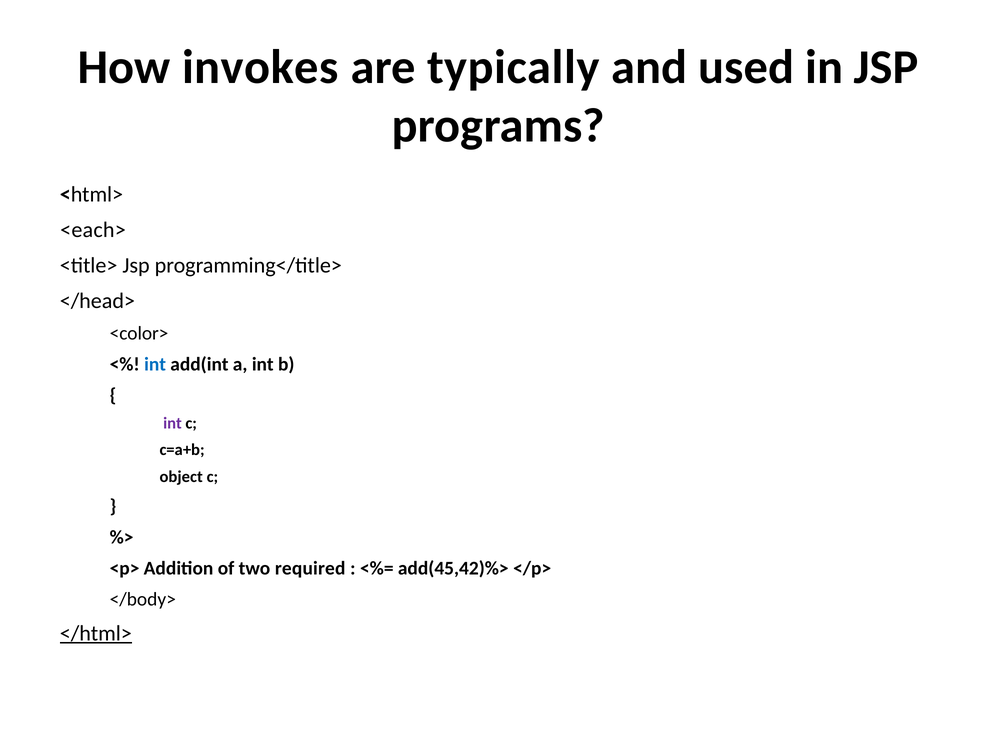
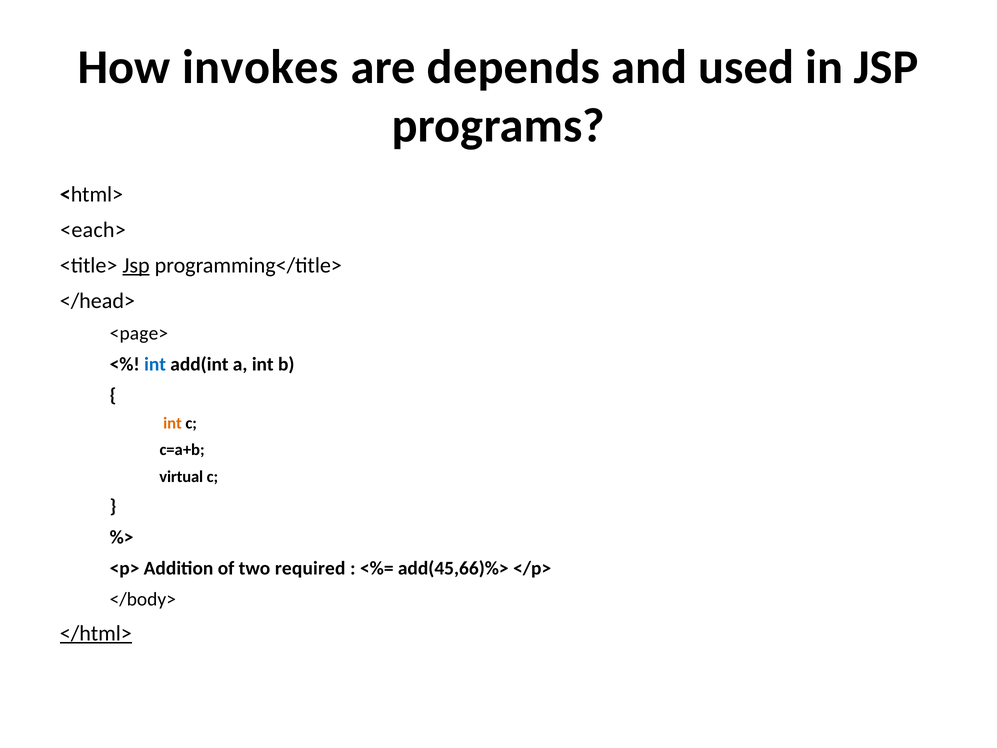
typically: typically -> depends (513, 67)
Jsp underline: none -> present (136, 265)
<color>: <color> -> <page> (139, 333)
int colour: purple -> orange (172, 423)
object: object -> virtual (181, 476)
add(45,42)%>: add(45,42)%> -> add(45,66)%> (453, 568)
